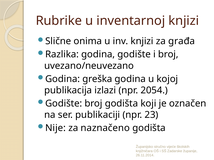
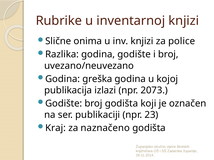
građa: građa -> police (182, 41)
2054: 2054 -> 2073 (154, 91)
Nije: Nije -> Kraj (56, 128)
